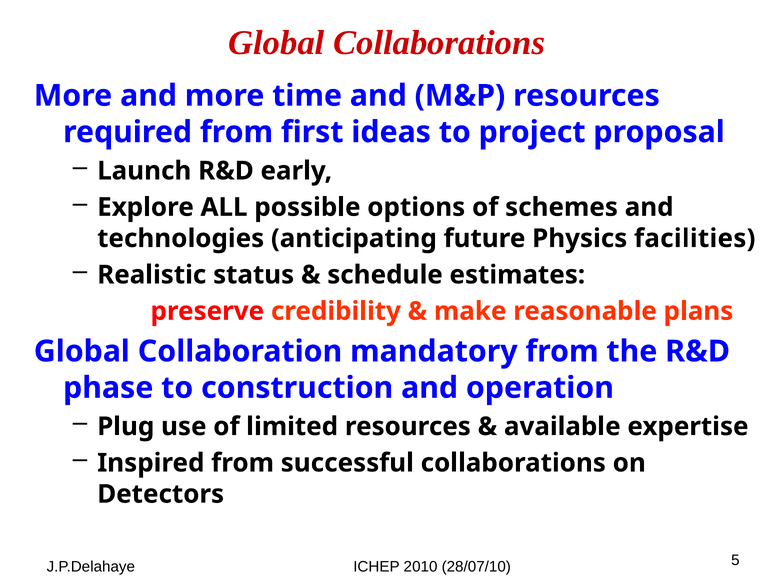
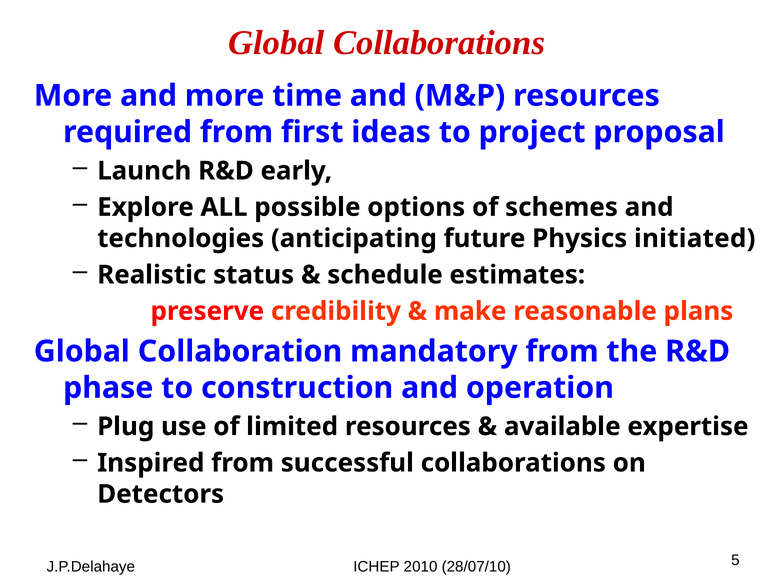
facilities: facilities -> initiated (695, 238)
